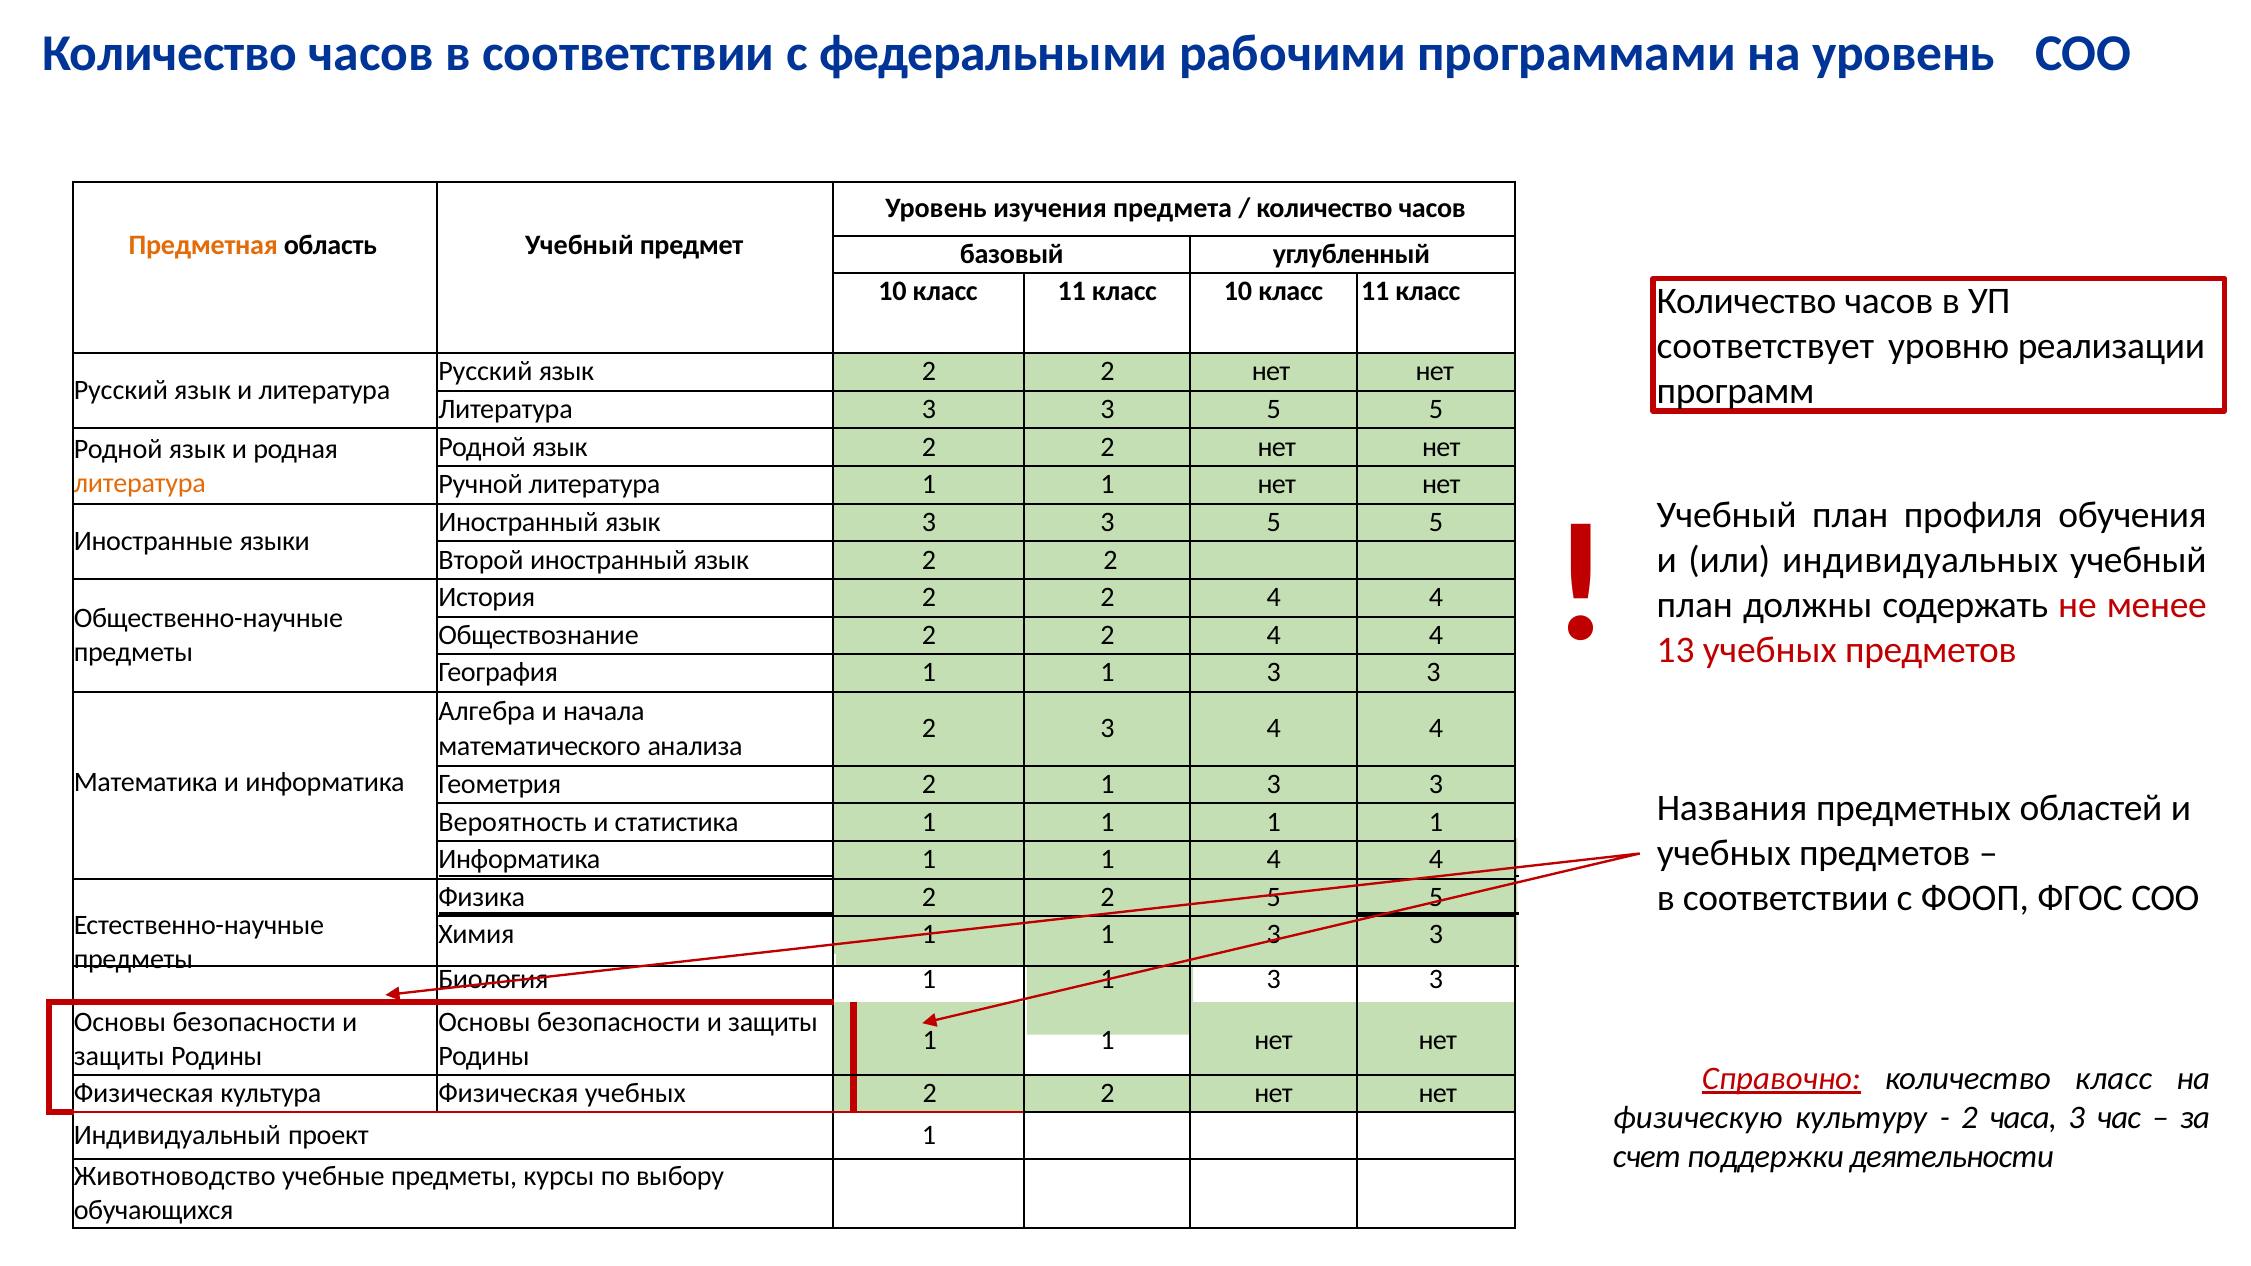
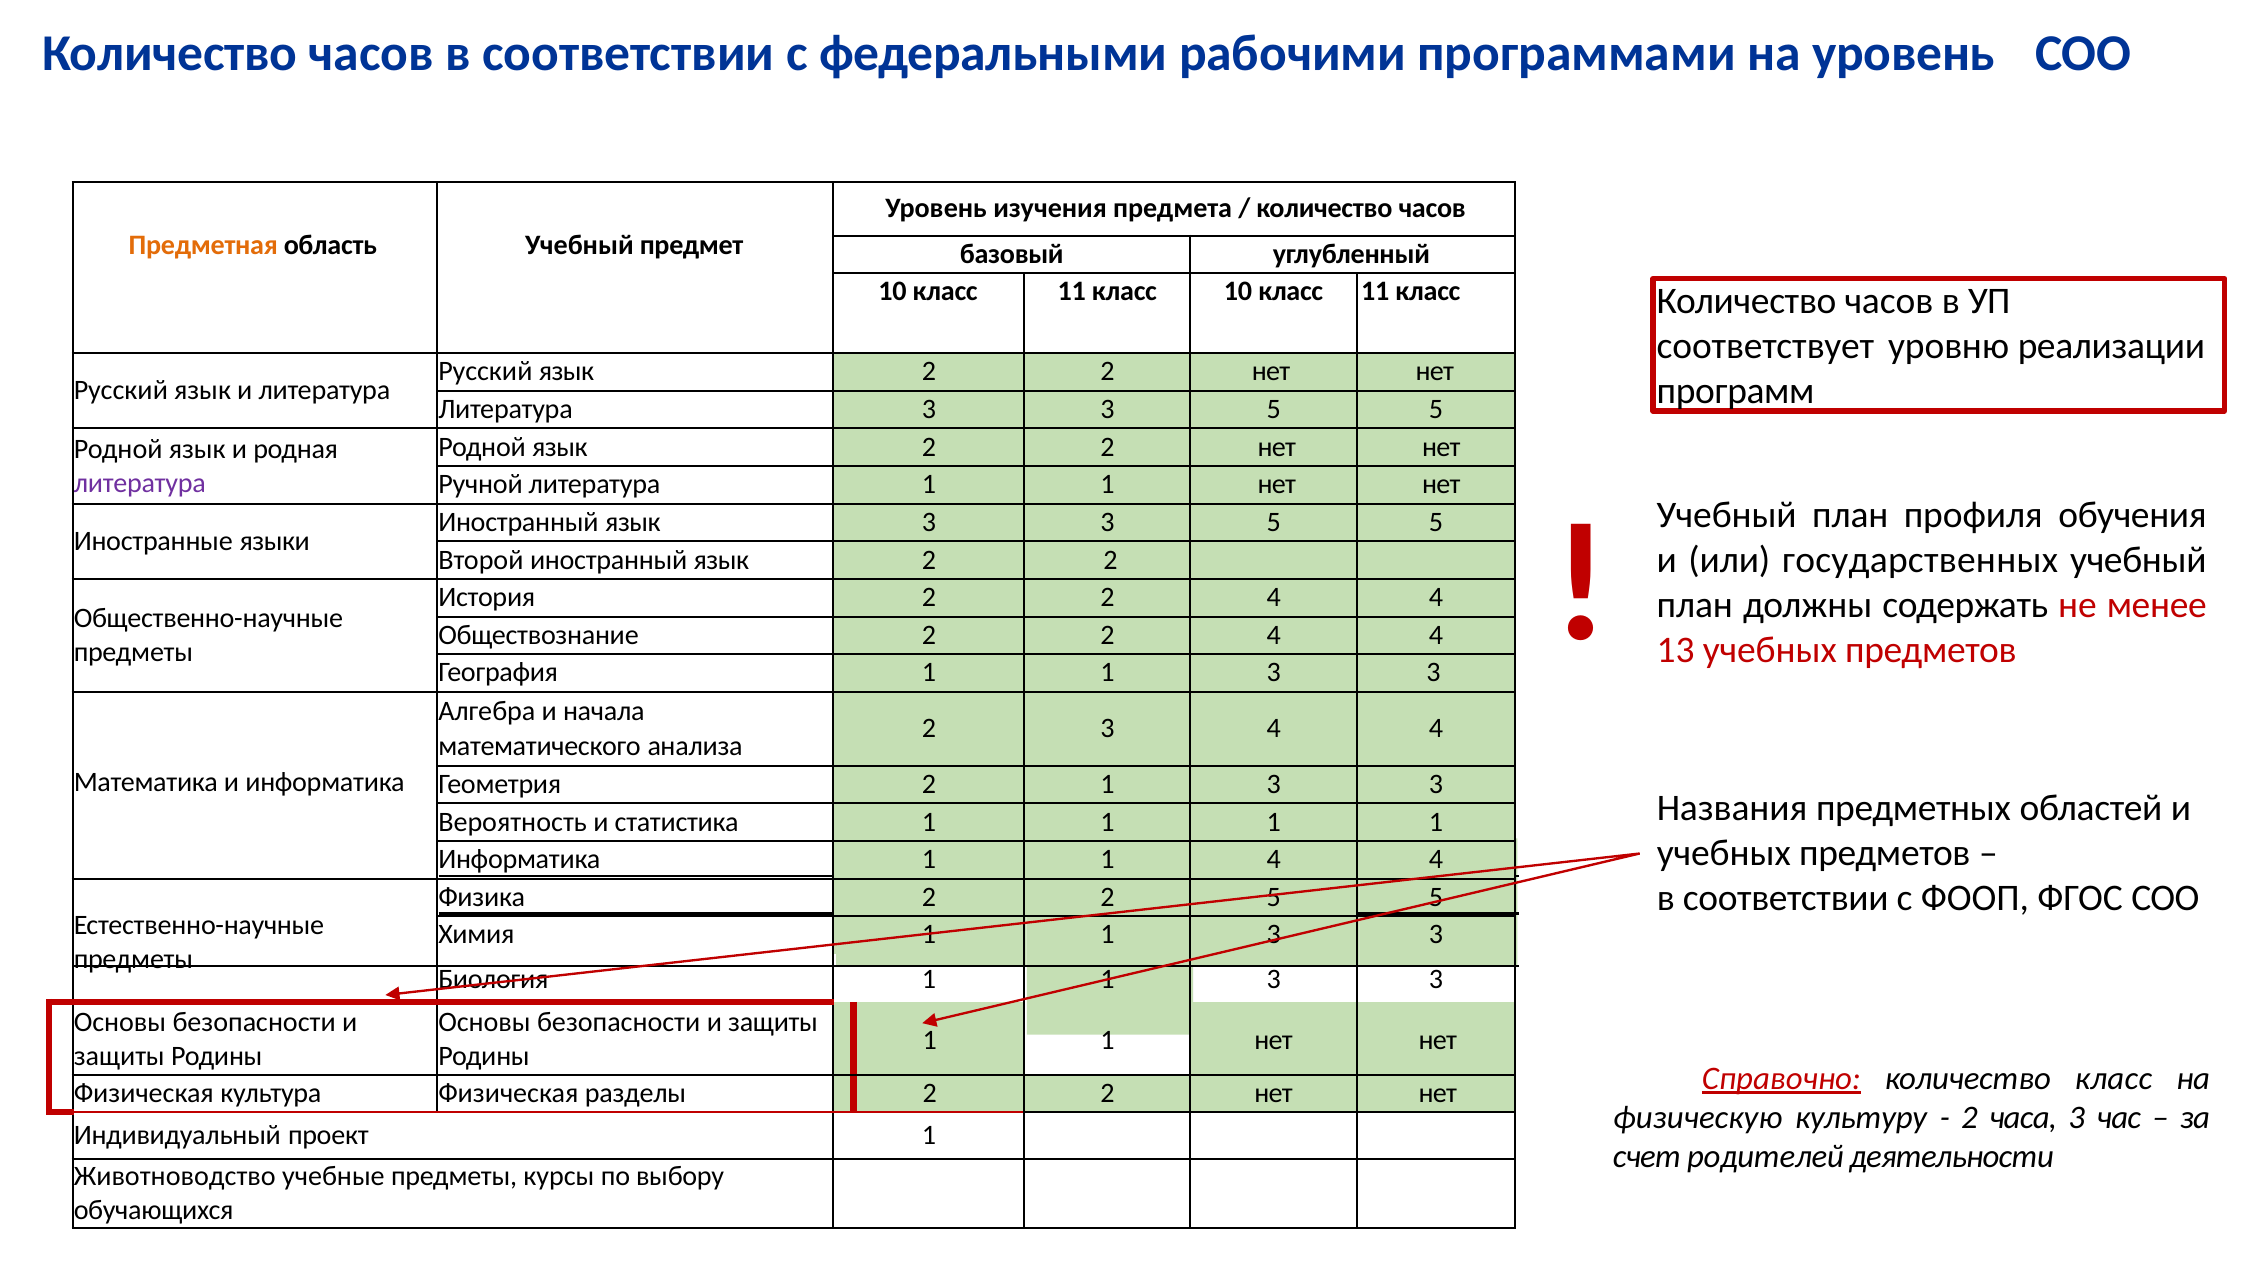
литература colour: orange -> purple (140, 483)
индивидуальных: индивидуальных -> государственных (1920, 561)
Физическая учебных: учебных -> разделы (636, 1093)
поддержки: поддержки -> родителей (1766, 1157)
